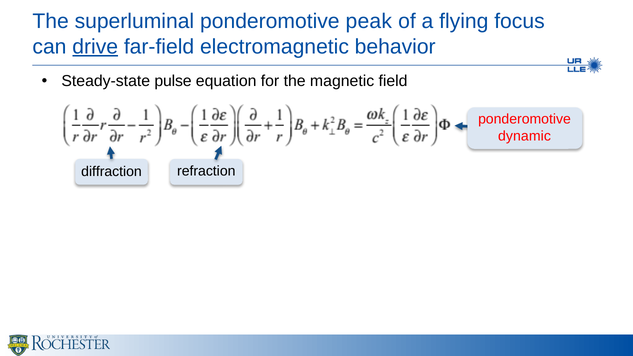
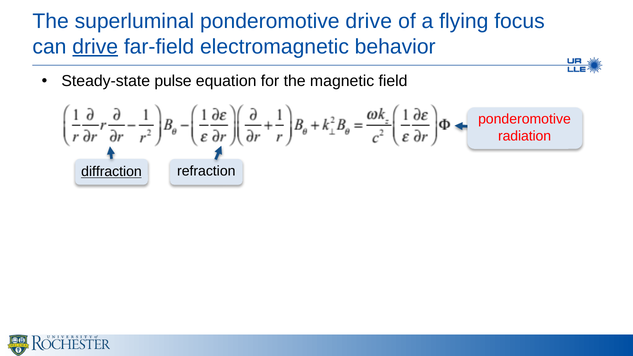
ponderomotive peak: peak -> drive (369, 21)
dynamic: dynamic -> radiation (525, 136)
diffraction underline: none -> present (112, 172)
